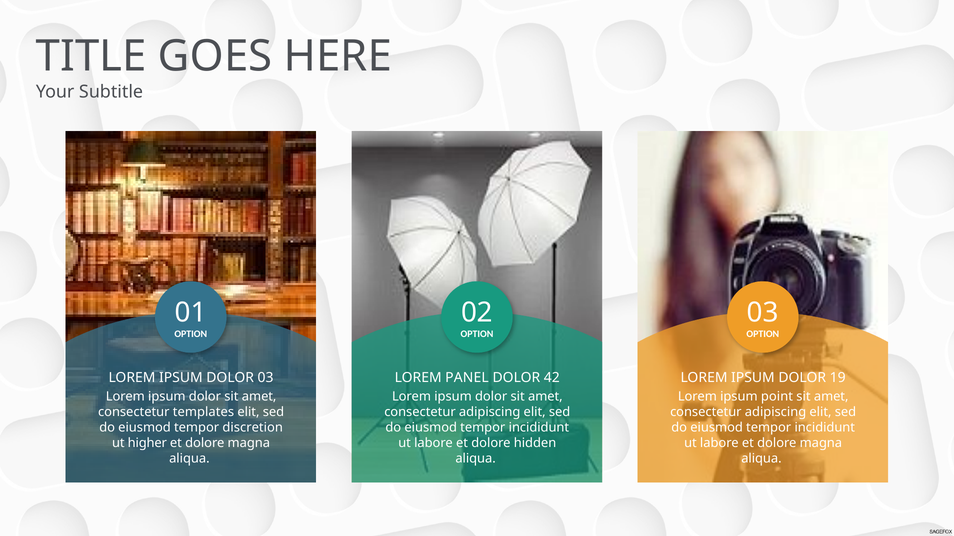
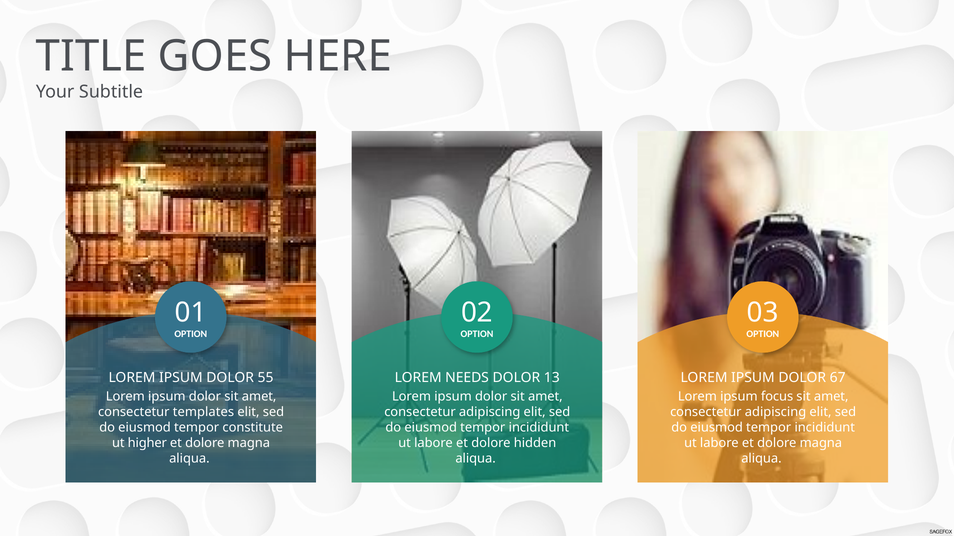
DOLOR 03: 03 -> 55 (266, 378)
PANEL: PANEL -> NEEDS (467, 378)
42: 42 -> 13 (552, 378)
19: 19 -> 67 (838, 378)
point: point -> focus (777, 397)
discretion: discretion -> constitute (253, 428)
